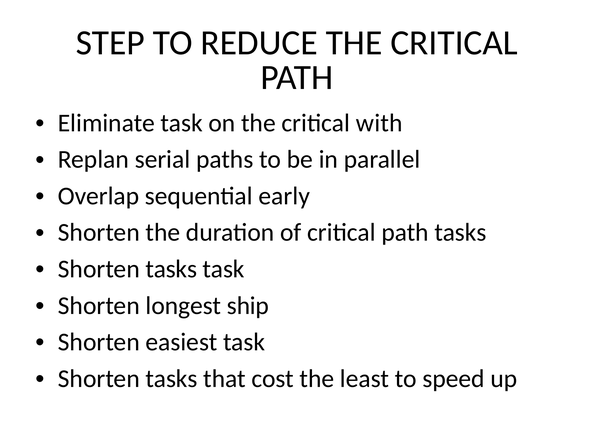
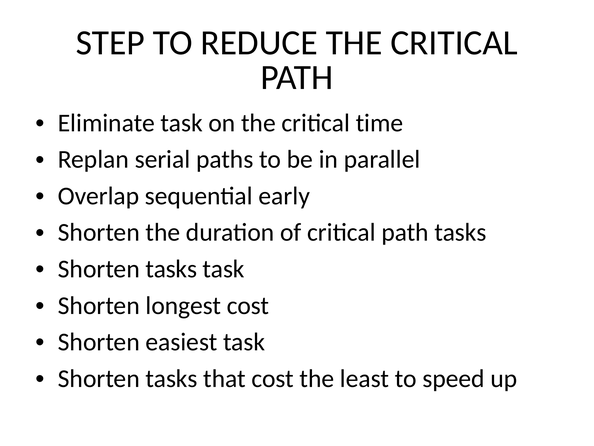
with: with -> time (379, 123)
longest ship: ship -> cost (248, 305)
